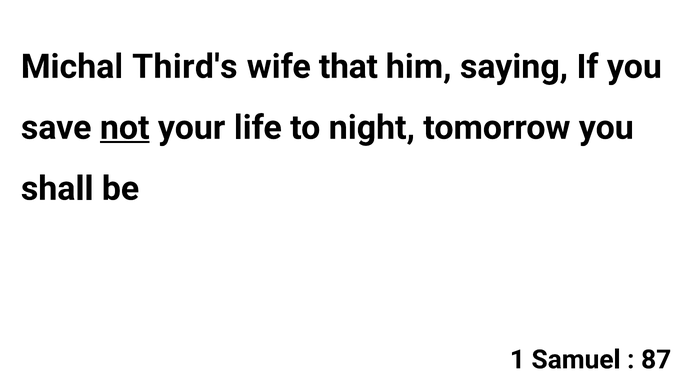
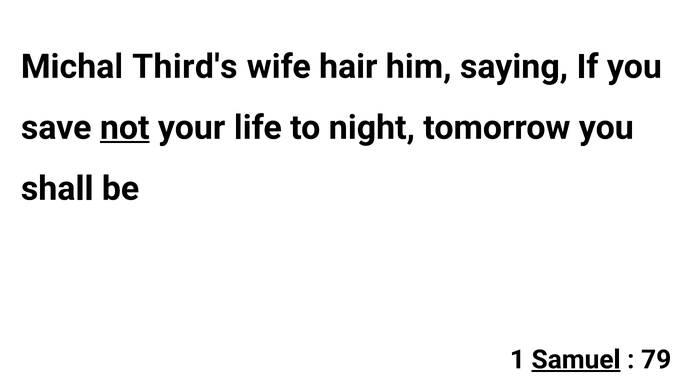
that: that -> hair (348, 67)
Samuel underline: none -> present (576, 360)
87: 87 -> 79 (656, 360)
